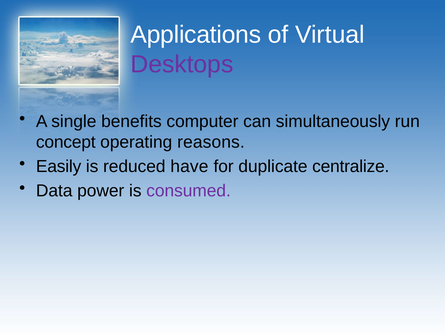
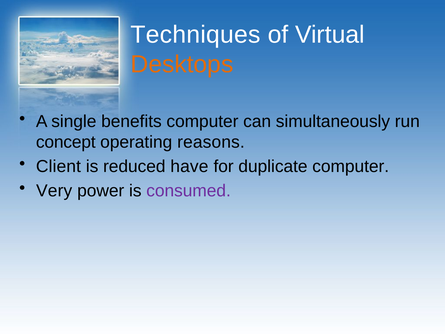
Applications: Applications -> Techniques (196, 35)
Desktops colour: purple -> orange (182, 64)
Easily: Easily -> Client (58, 166)
duplicate centralize: centralize -> computer (351, 166)
Data: Data -> Very (54, 191)
